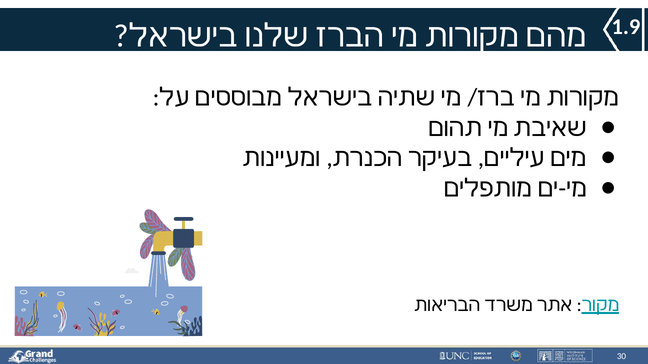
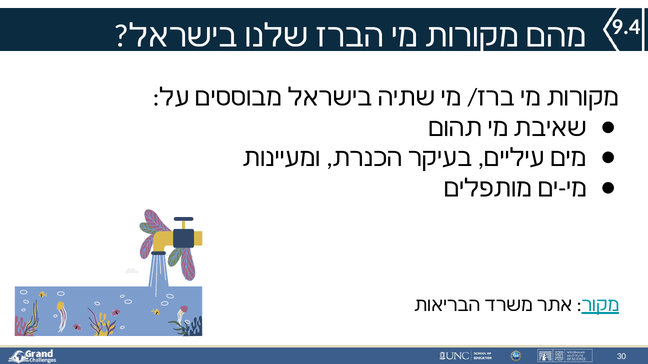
1.9: 1.9 -> 9.4 (626, 27)
